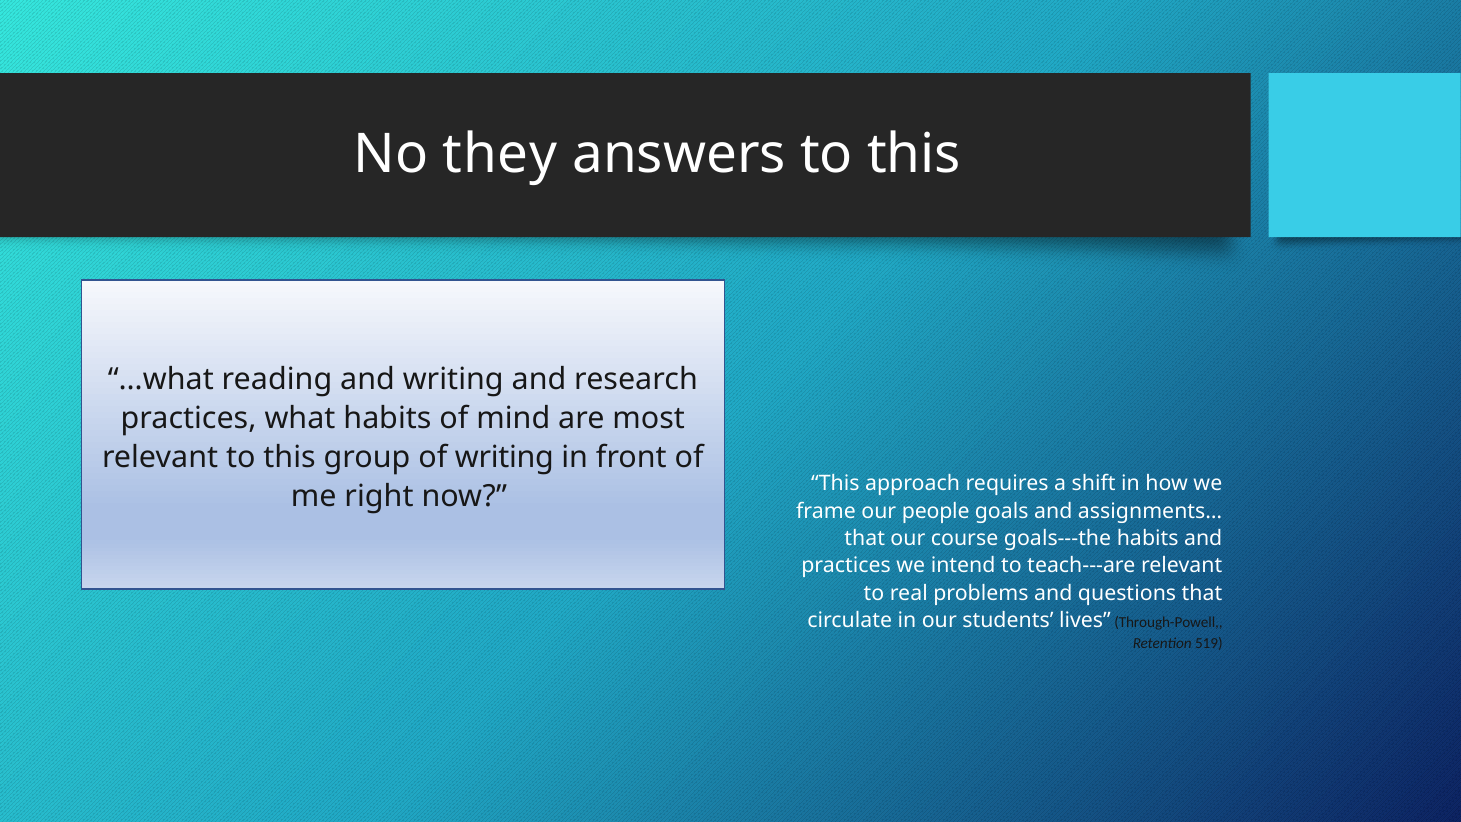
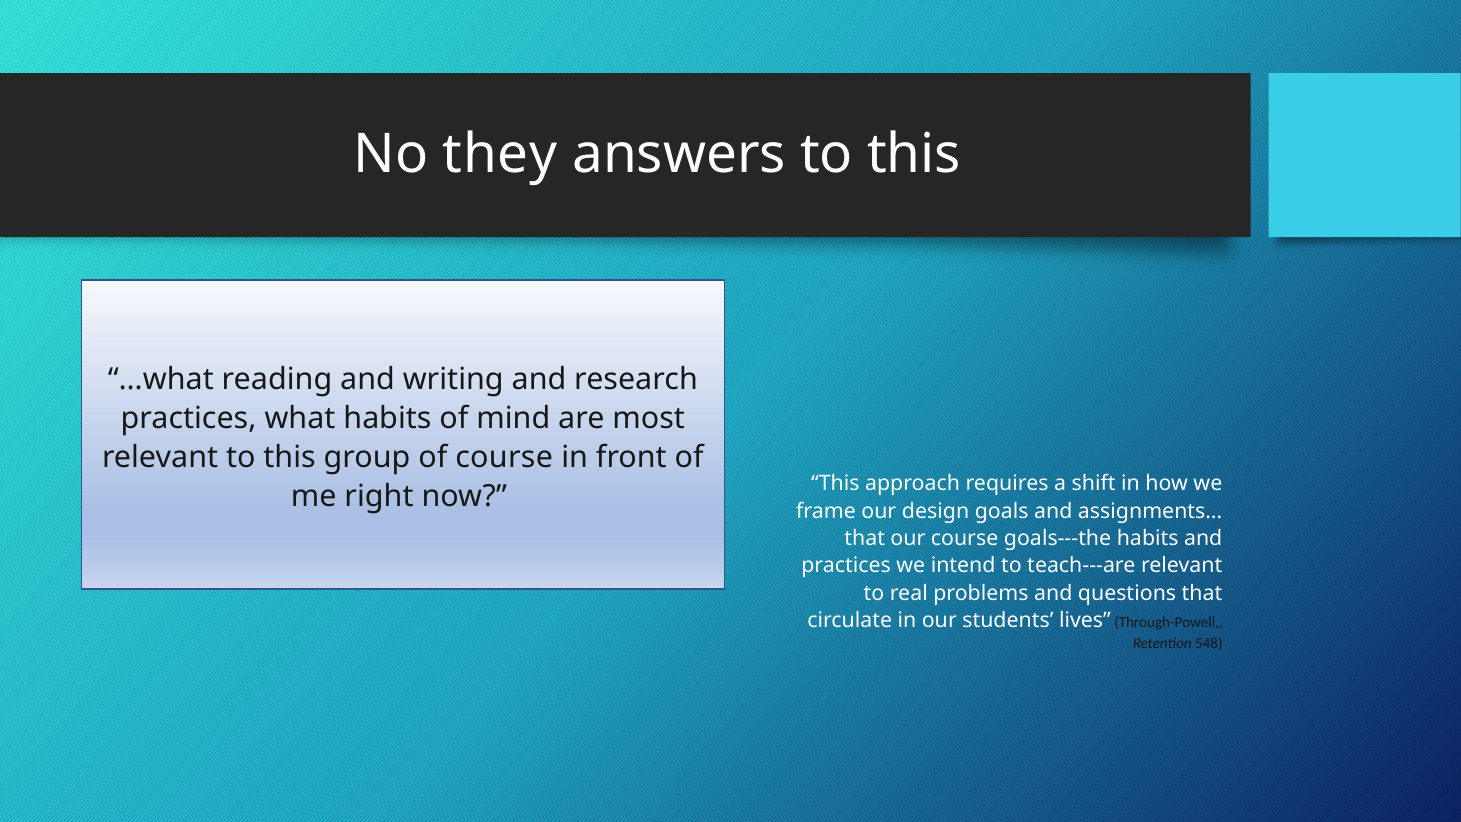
of writing: writing -> course (504, 457)
people: people -> design (936, 511)
519: 519 -> 548 (1209, 643)
